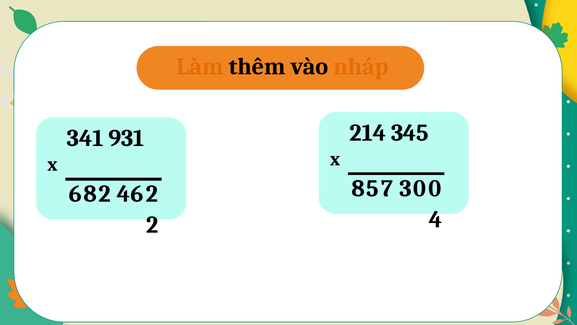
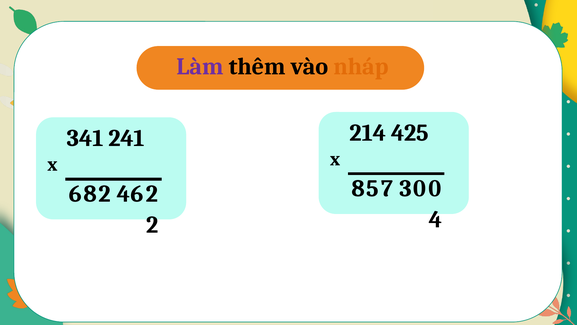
Làm colour: orange -> purple (200, 67)
345: 345 -> 425 (410, 133)
931: 931 -> 241 (126, 138)
